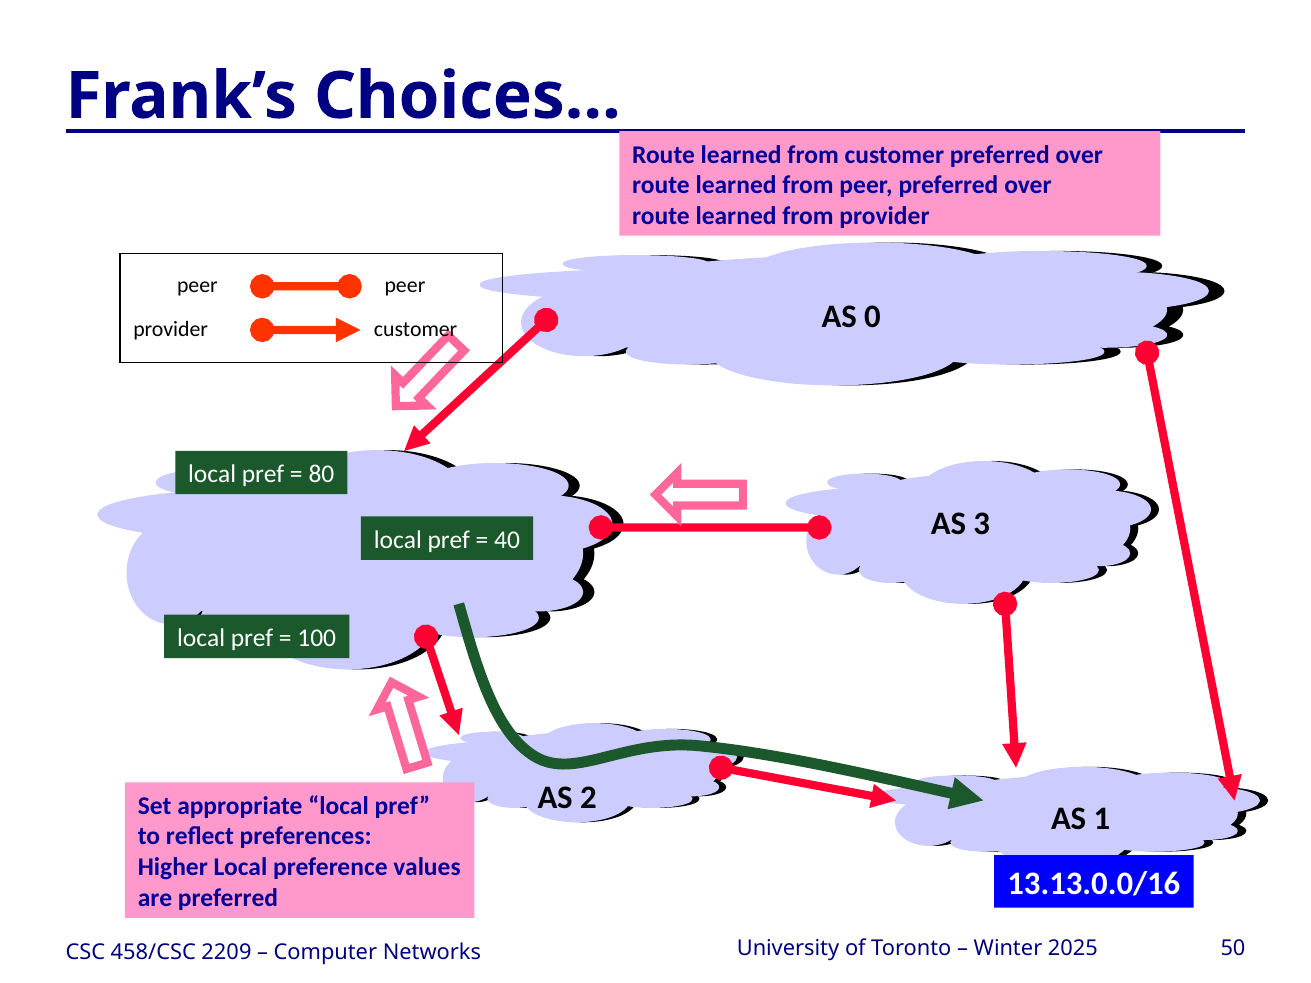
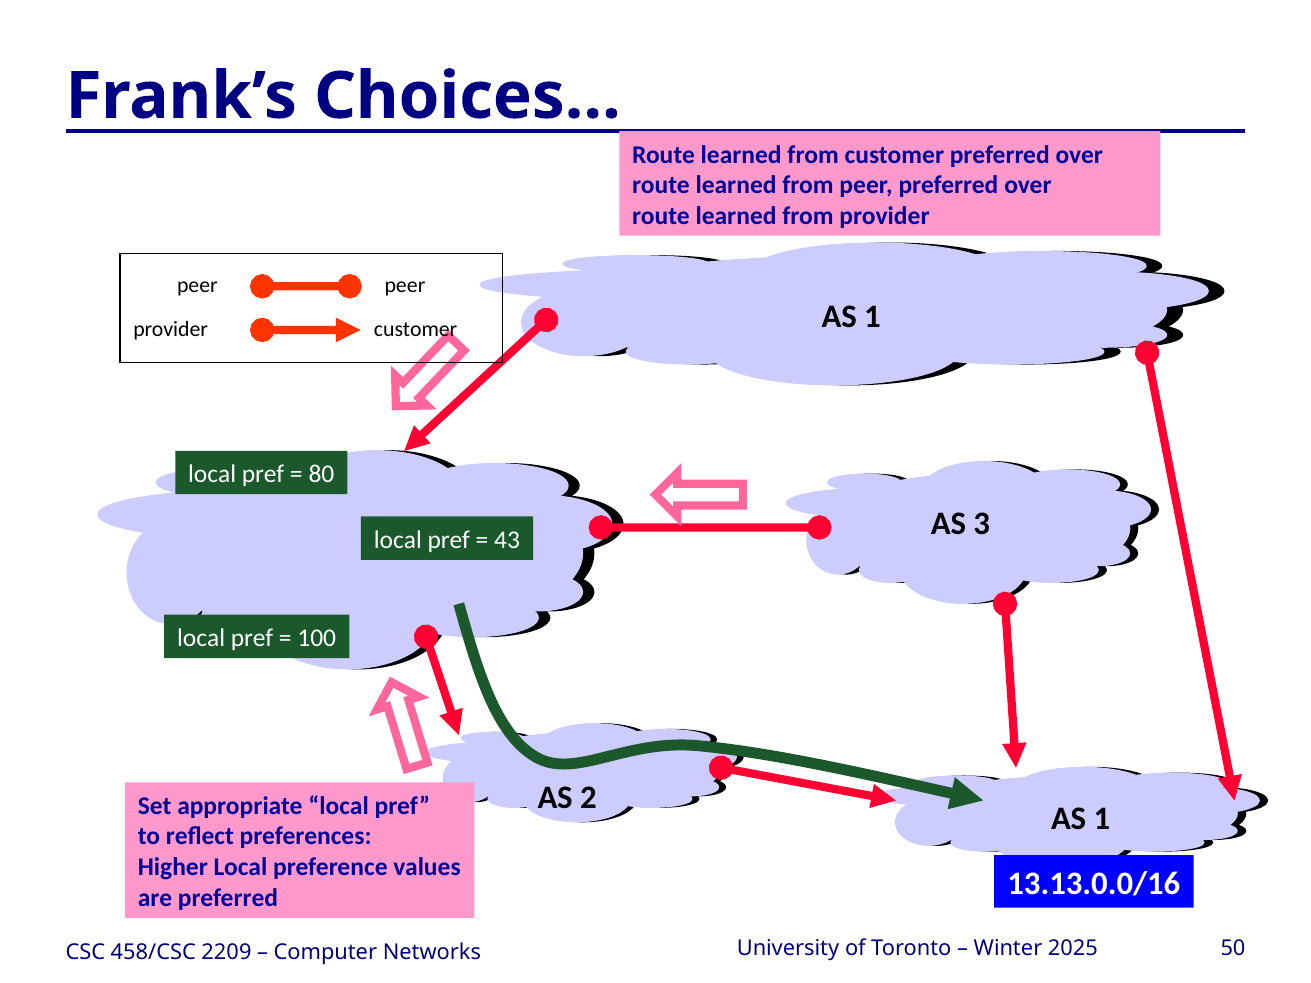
0: 0 -> 1 (872, 317)
40: 40 -> 43 (507, 540)
